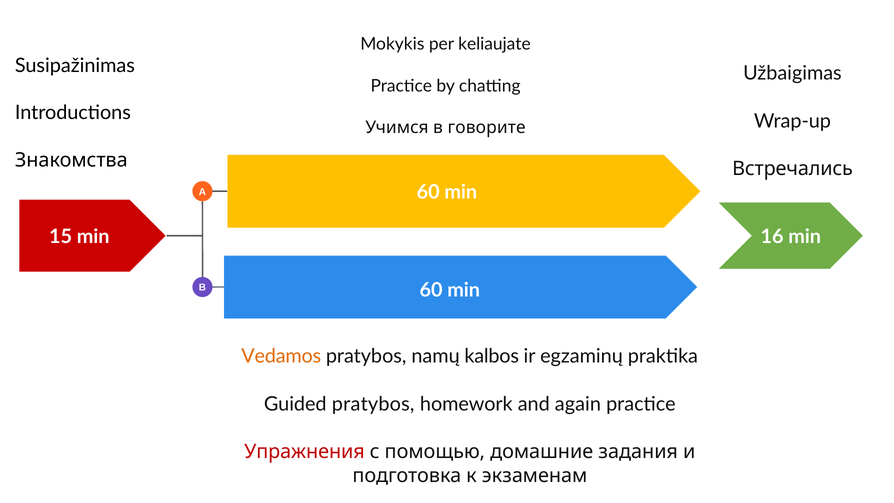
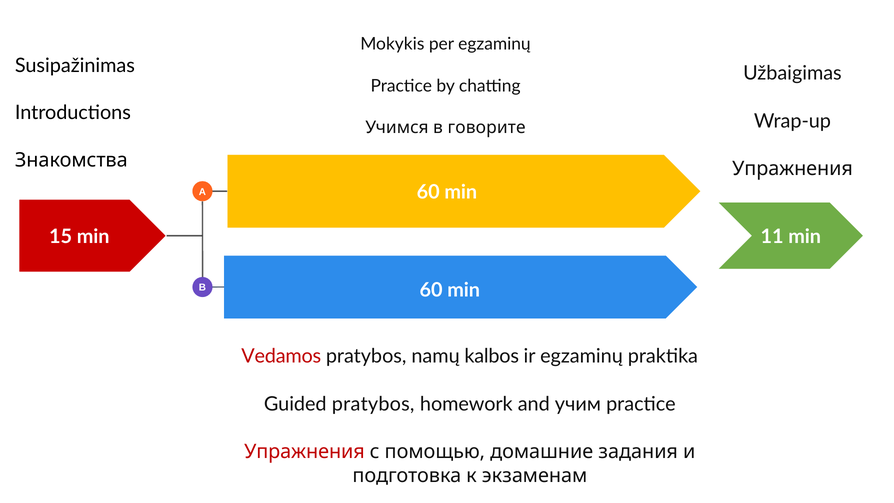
per keliaujate: keliaujate -> egzaminų (494, 44)
Встречались: Встречались -> Упражнения (793, 169)
16: 16 -> 11 (772, 237)
Vedamos colour: orange -> red (281, 356)
again: again -> учим (578, 404)
